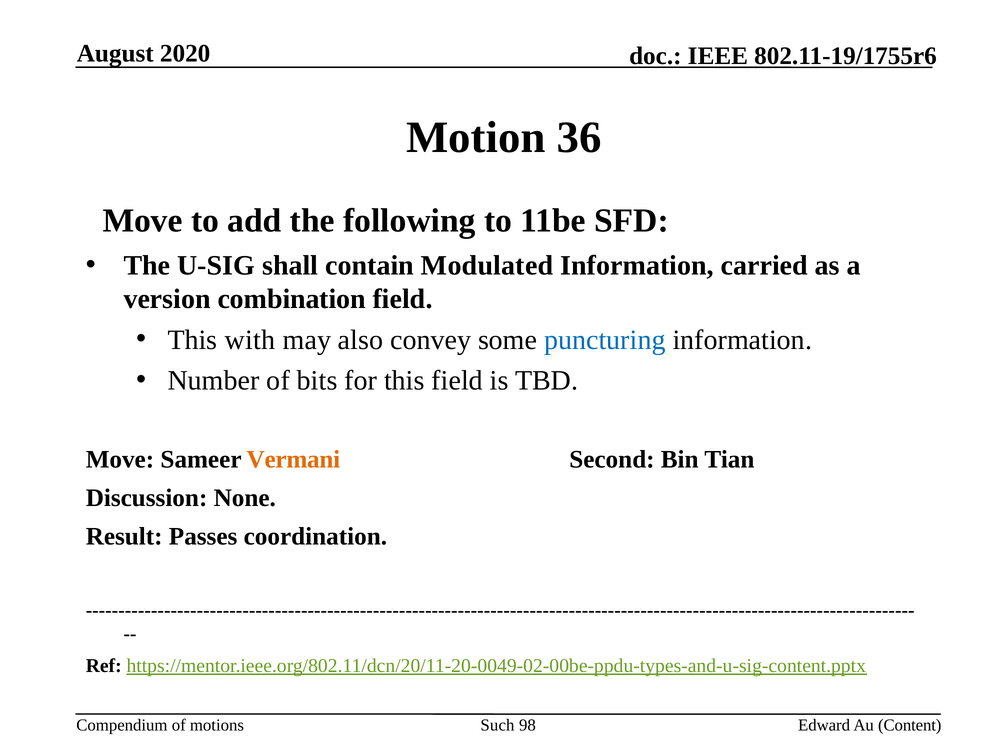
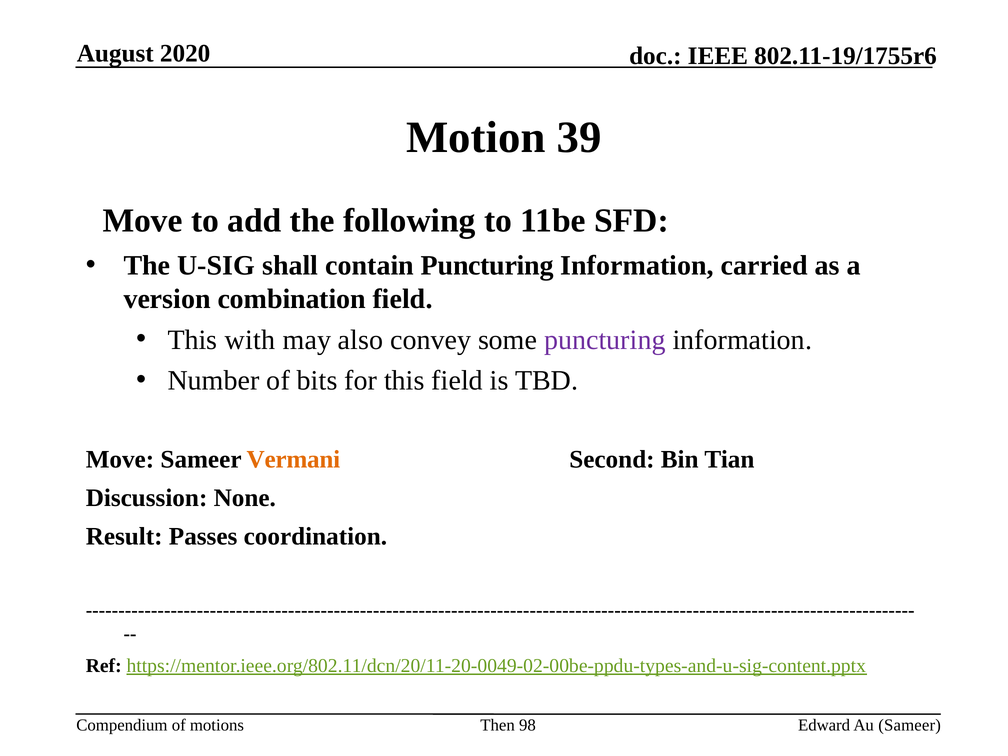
36: 36 -> 39 (579, 137)
contain Modulated: Modulated -> Puncturing (487, 266)
puncturing colour: blue -> purple (605, 340)
Such: Such -> Then (498, 725)
Au Content: Content -> Sameer (910, 725)
